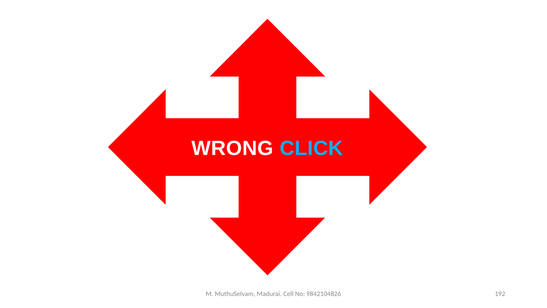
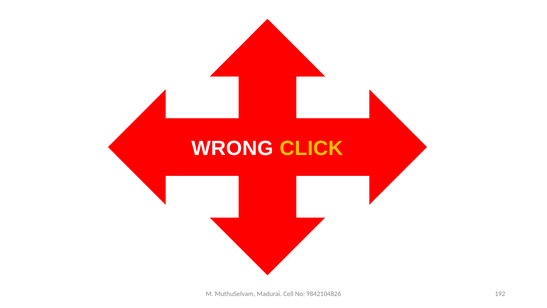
CLICK colour: light blue -> yellow (311, 148)
